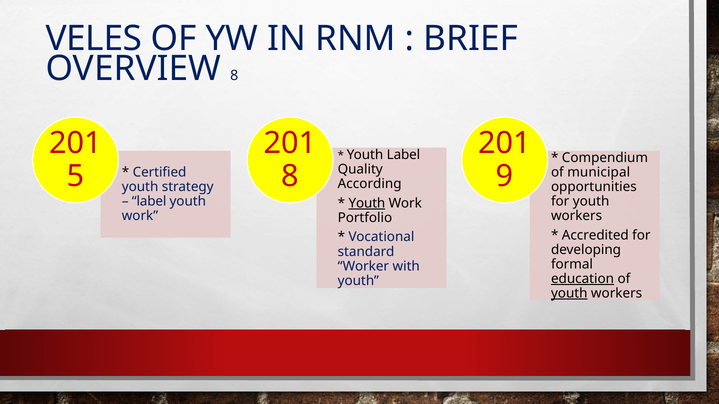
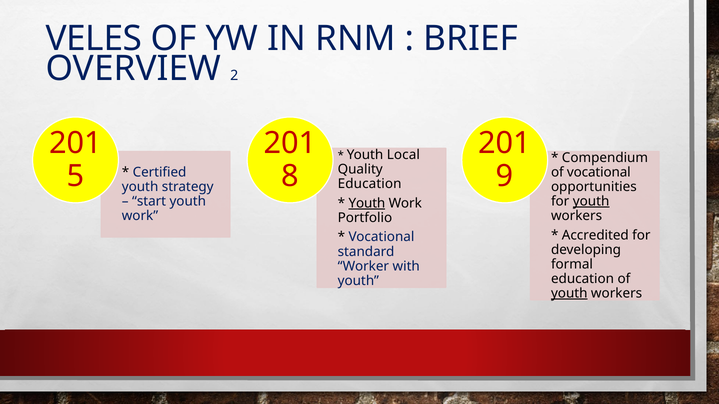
OVERVIEW 8: 8 -> 2 (234, 76)
Youth Label: Label -> Local (403, 155)
of municipal: municipal -> vocational (599, 172)
According: According -> Education (370, 184)
youth underline: none -> present (591, 202)
label: label -> start (149, 202)
education underline: present -> none (583, 279)
